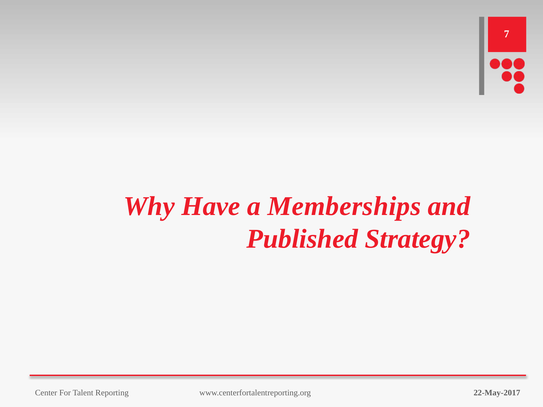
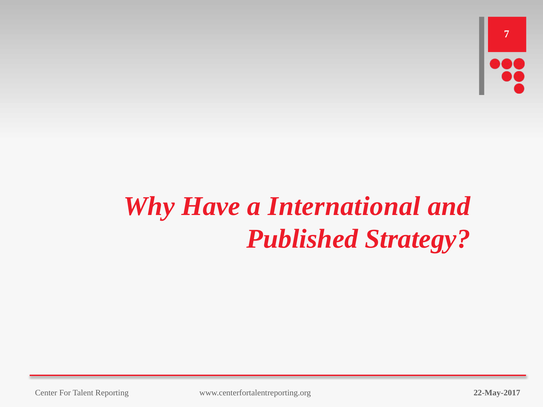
Memberships: Memberships -> International (344, 206)
